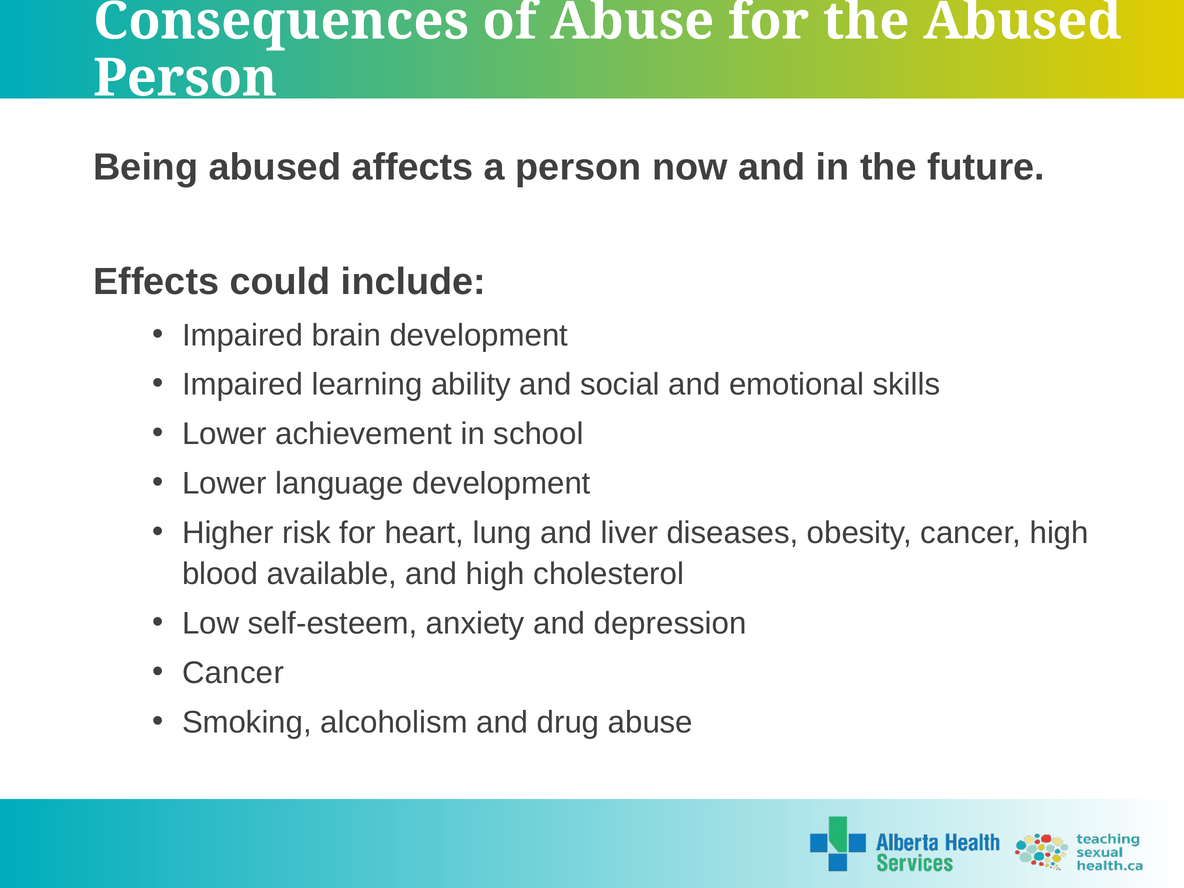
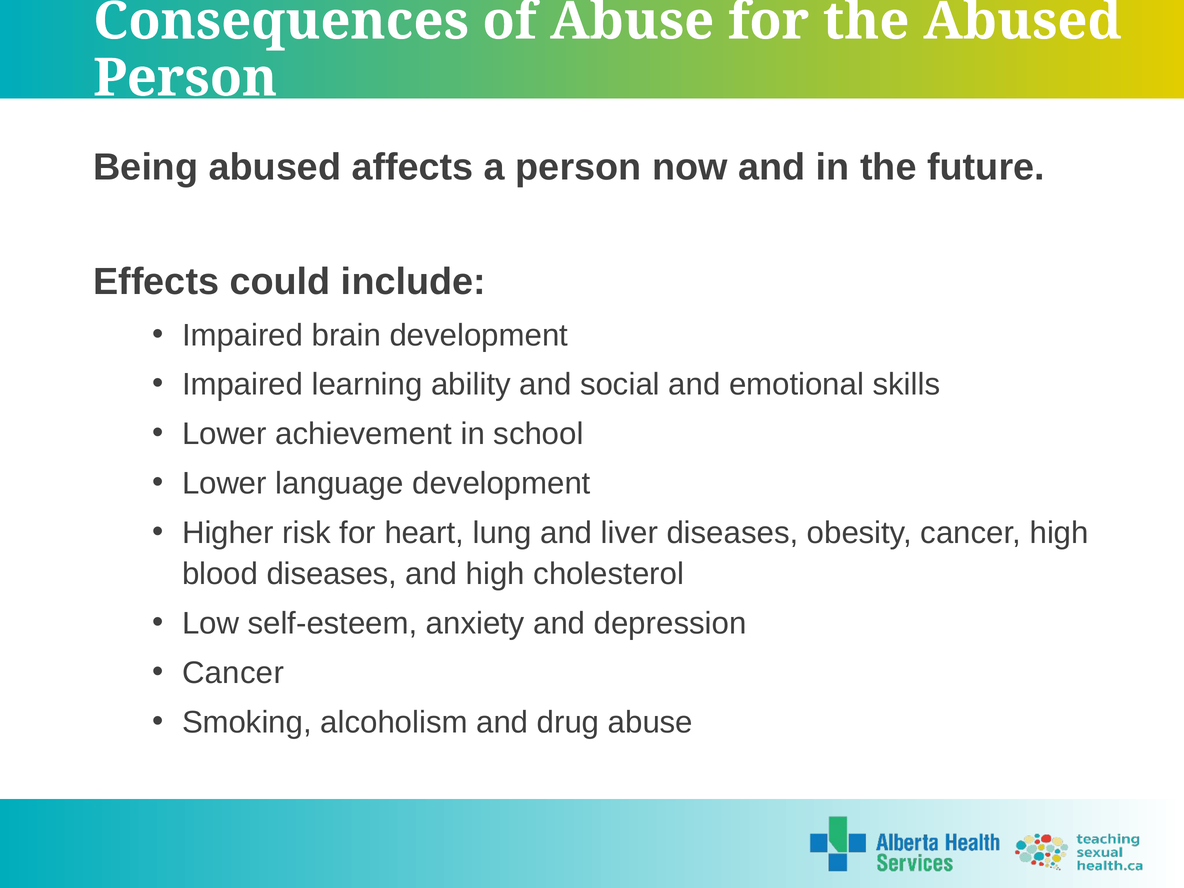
blood available: available -> diseases (332, 574)
